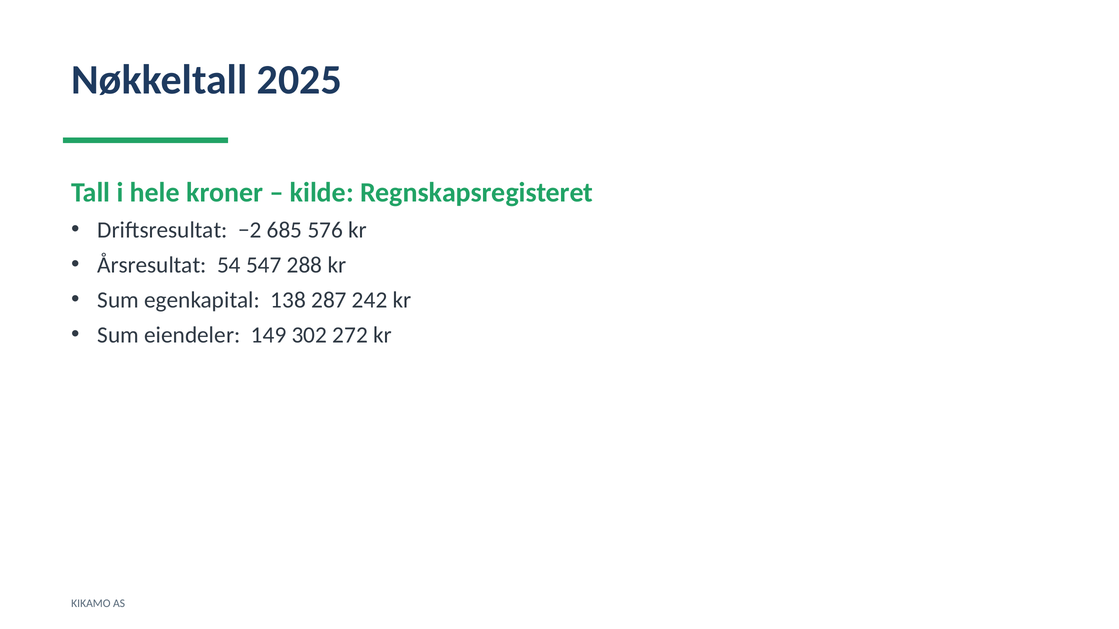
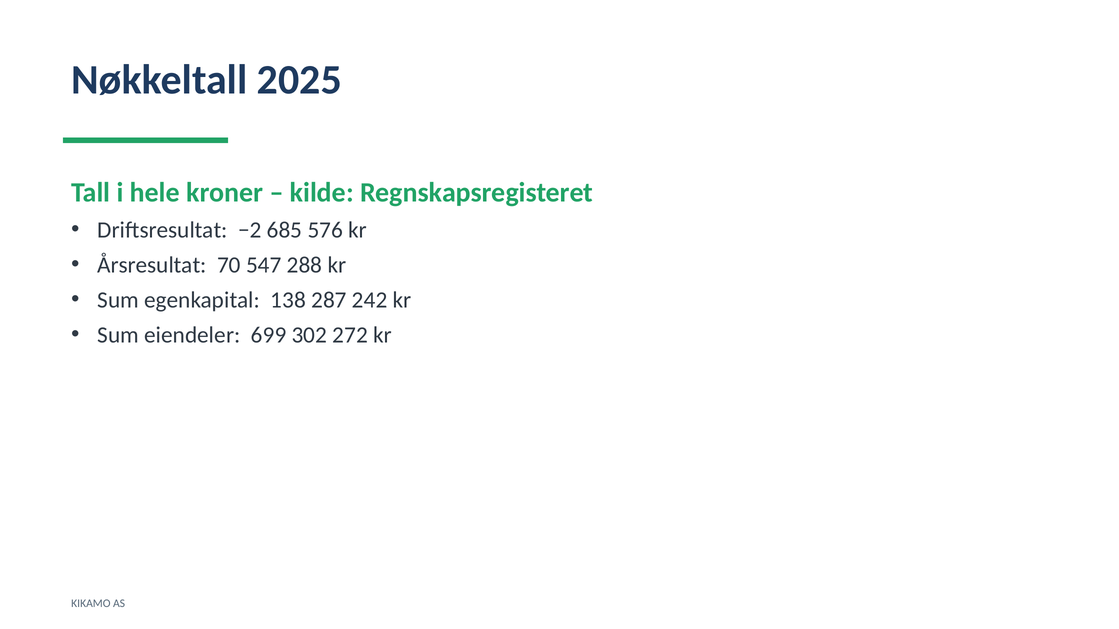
54: 54 -> 70 (229, 265)
149: 149 -> 699 (269, 335)
